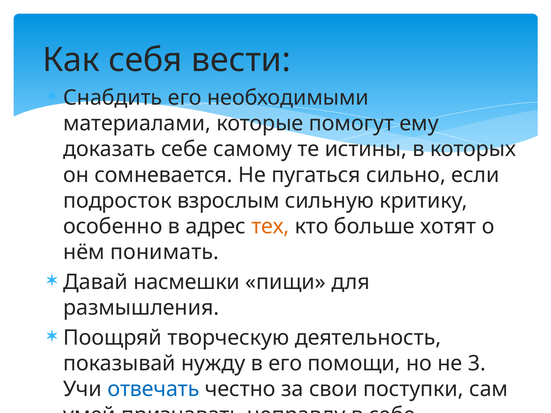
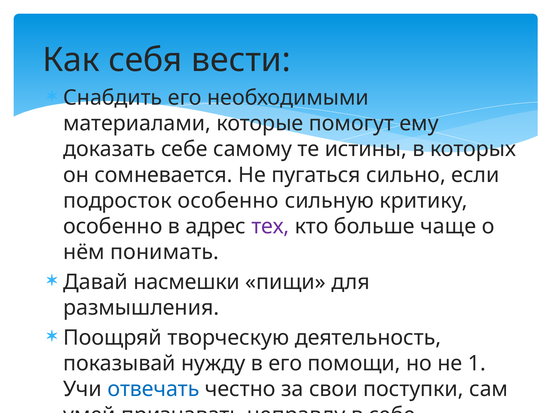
подросток взрослым: взрослым -> особенно (228, 201)
тех colour: orange -> purple (270, 227)
хотят: хотят -> чаще (448, 227)
3: 3 -> 1 (477, 364)
